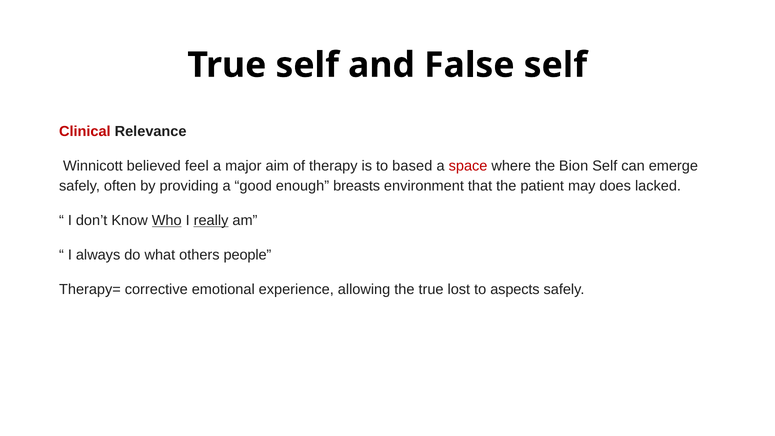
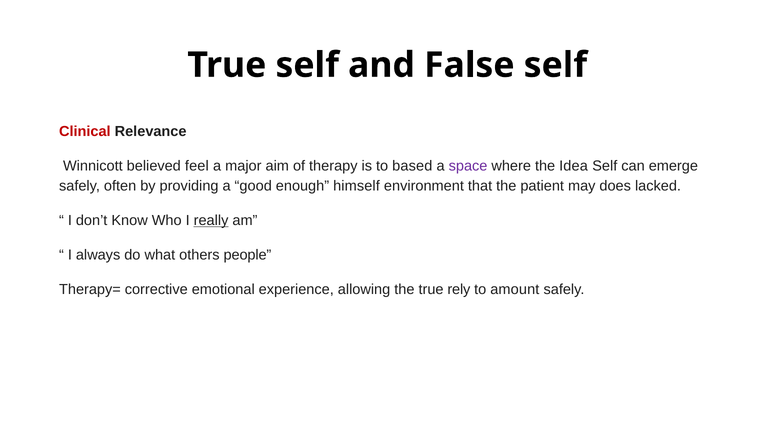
space colour: red -> purple (468, 166)
Bion: Bion -> Idea (574, 166)
breasts: breasts -> himself (357, 186)
Who underline: present -> none (167, 220)
lost: lost -> rely (459, 290)
aspects: aspects -> amount (515, 290)
